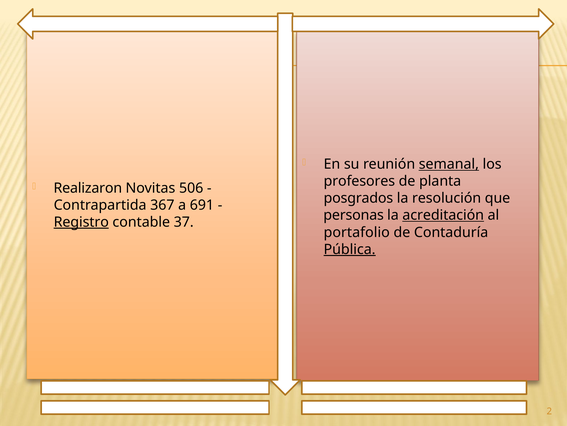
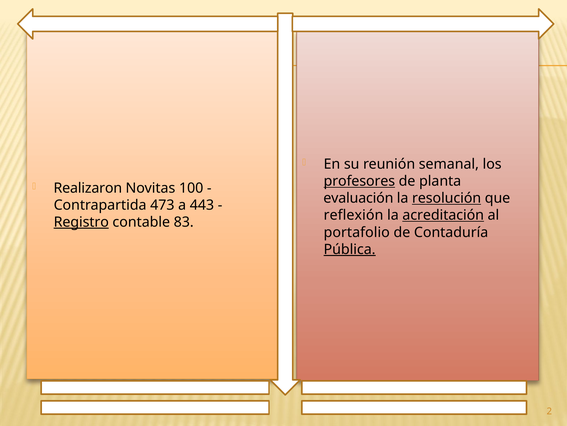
semanal underline: present -> none (449, 164)
profesores underline: none -> present (359, 181)
506: 506 -> 100 (191, 188)
posgrados: posgrados -> evaluación (358, 198)
resolución underline: none -> present (447, 198)
367: 367 -> 473 (162, 205)
691: 691 -> 443 (202, 205)
personas: personas -> reflexión (354, 215)
37: 37 -> 83 (184, 222)
